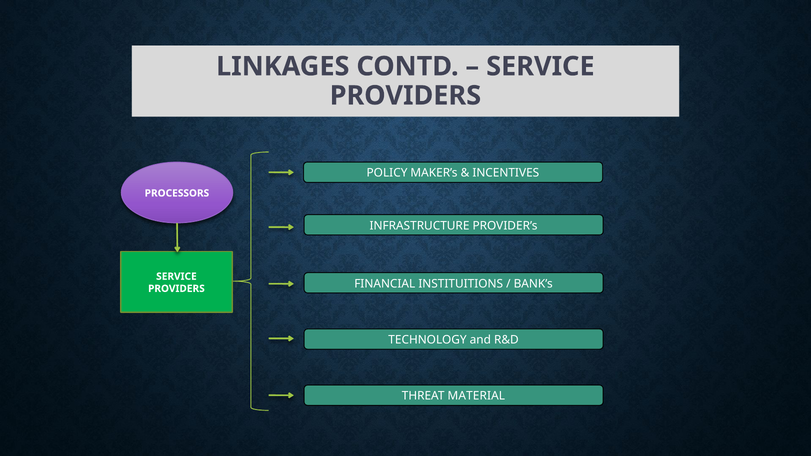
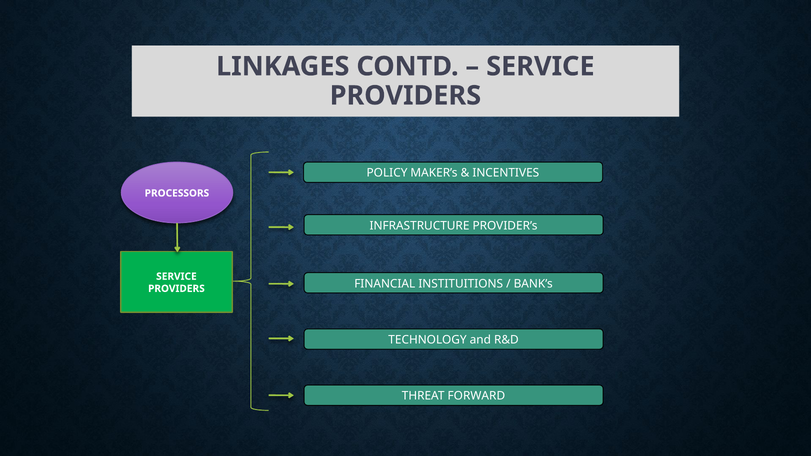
MATERIAL: MATERIAL -> FORWARD (476, 396)
